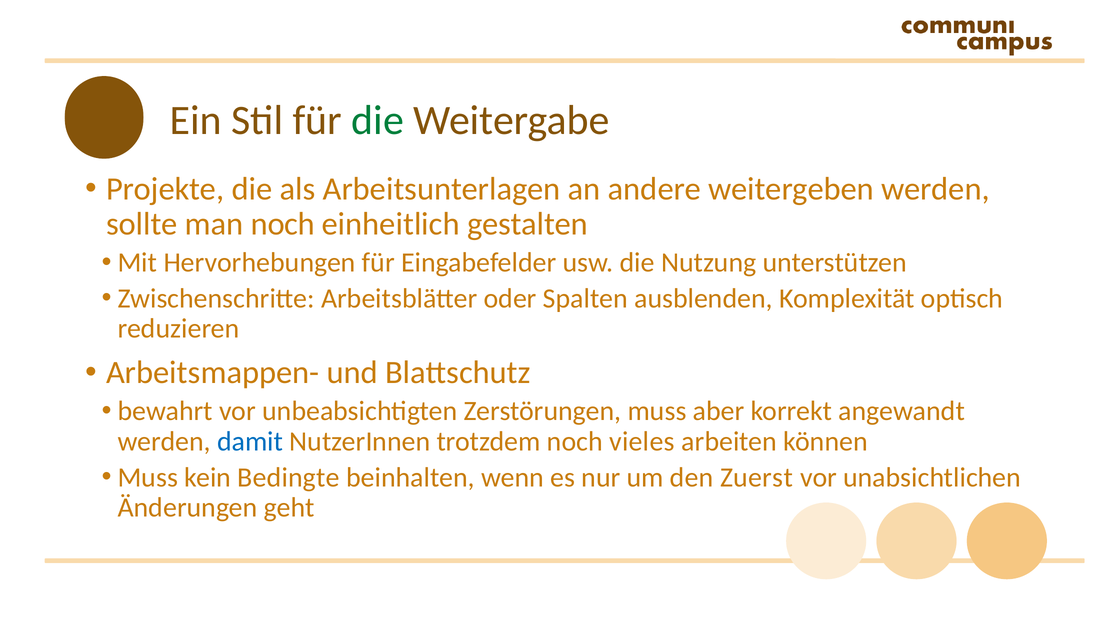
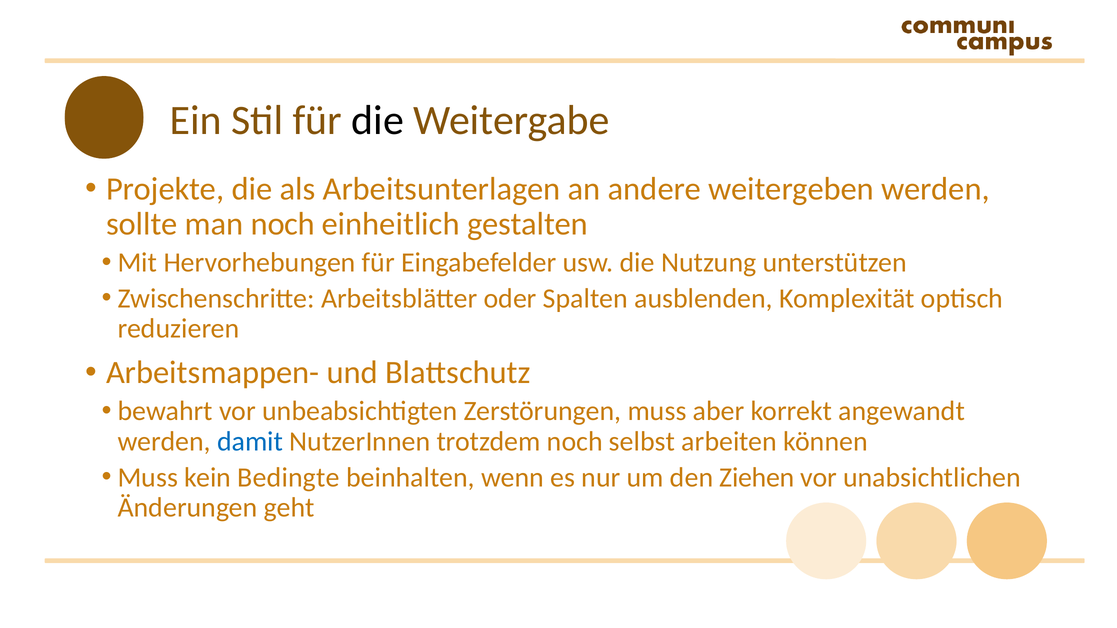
die colour: green -> black (378, 121)
vieles: vieles -> selbst (642, 442)
Zuerst: Zuerst -> Ziehen (757, 478)
